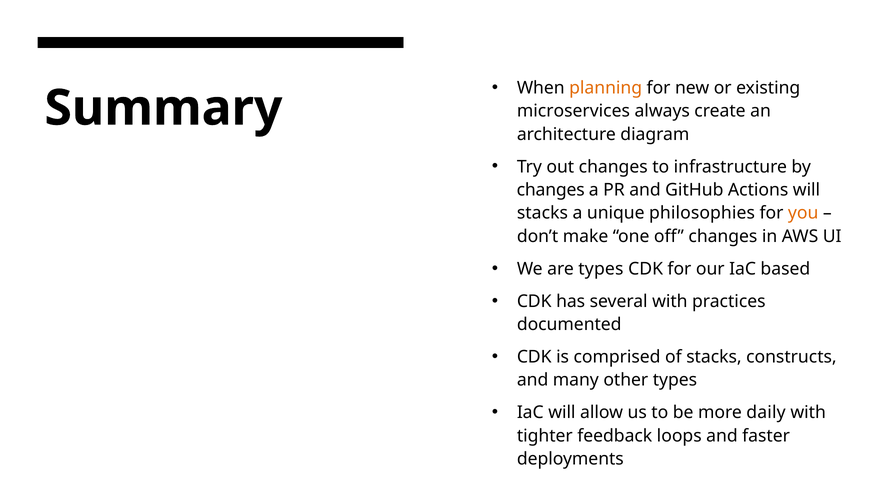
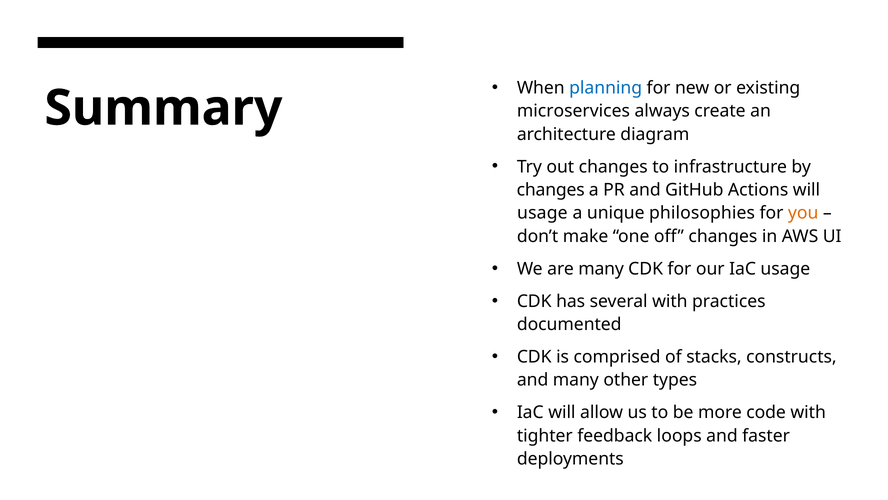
planning colour: orange -> blue (606, 88)
stacks: stacks -> usage (542, 213)
are types: types -> many (601, 269)
IaC based: based -> usage (785, 269)
daily: daily -> code (766, 412)
